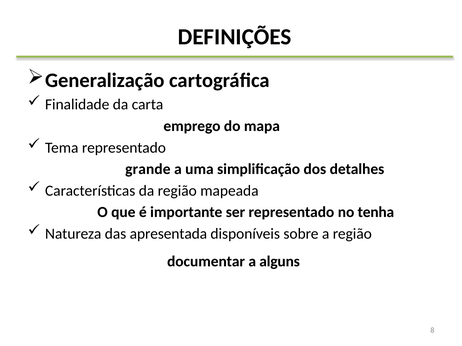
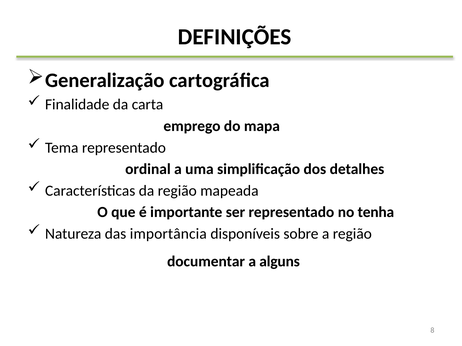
grande: grande -> ordinal (148, 169)
apresentada: apresentada -> importância (168, 234)
